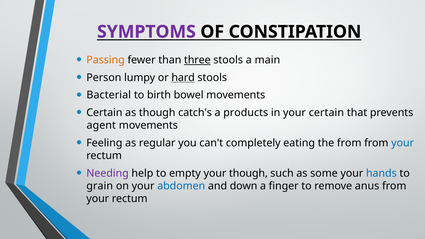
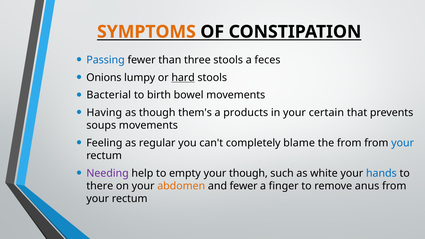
SYMPTOMS colour: purple -> orange (146, 32)
Passing colour: orange -> blue (106, 60)
three underline: present -> none (197, 60)
main: main -> feces (267, 60)
Person: Person -> Onions (104, 78)
Certain: Certain -> Having (104, 113)
catch's: catch's -> them's (195, 113)
agent: agent -> soups (101, 125)
eating: eating -> blame (299, 143)
some: some -> white (324, 173)
grain: grain -> there (100, 186)
abdomen colour: blue -> orange (181, 186)
and down: down -> fewer (244, 186)
